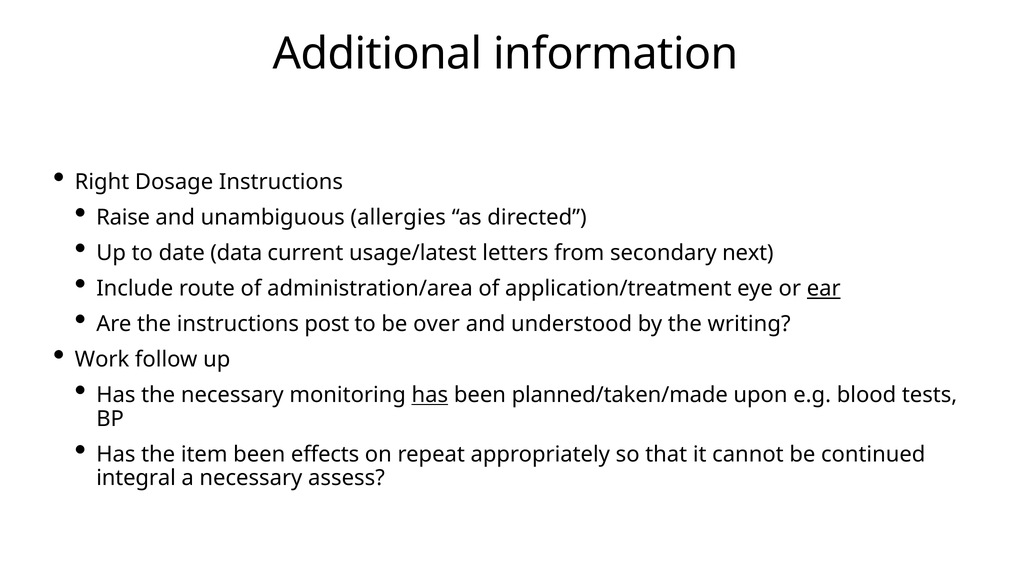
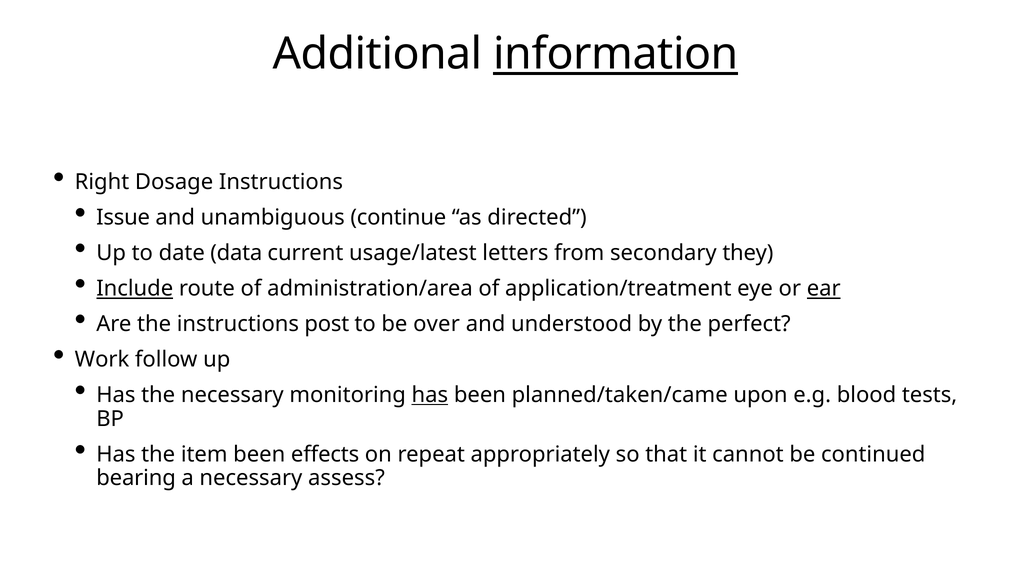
information underline: none -> present (616, 54)
Raise: Raise -> Issue (123, 218)
allergies: allergies -> continue (398, 218)
next: next -> they (748, 253)
Include underline: none -> present (135, 289)
writing: writing -> perfect (749, 324)
planned/taken/made: planned/taken/made -> planned/taken/came (620, 395)
integral: integral -> bearing (136, 478)
